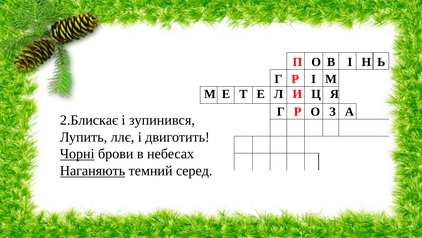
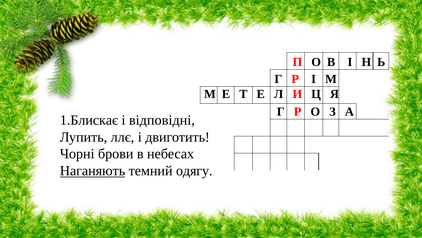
2.Блискає: 2.Блискає -> 1.Блискає (89, 120)
зупинився: зупинився -> відповідні (162, 120)
Чорні underline: present -> none (77, 154)
серед: серед -> одягу (194, 170)
